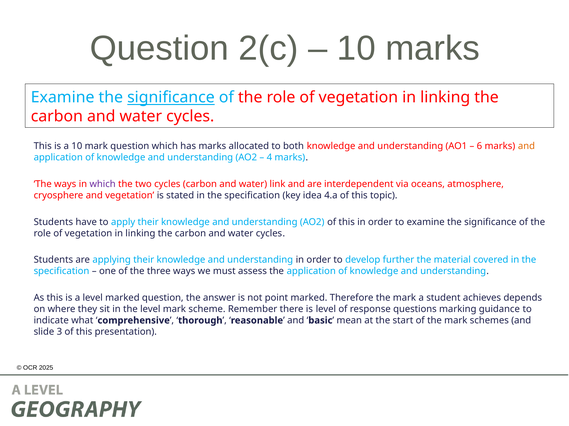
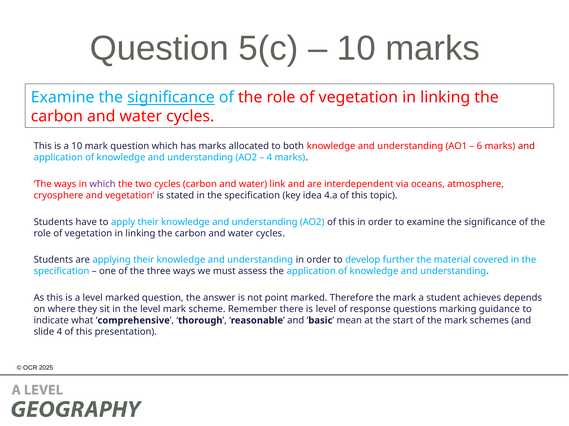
2(c: 2(c -> 5(c (268, 49)
and colour: orange -> red (526, 146)
slide 3: 3 -> 4 (59, 332)
